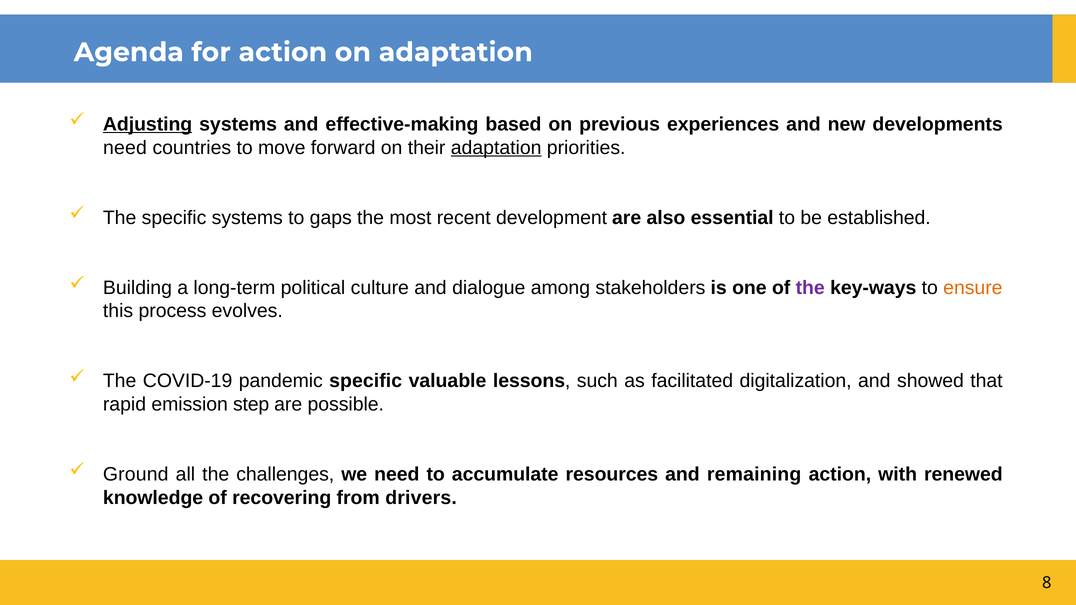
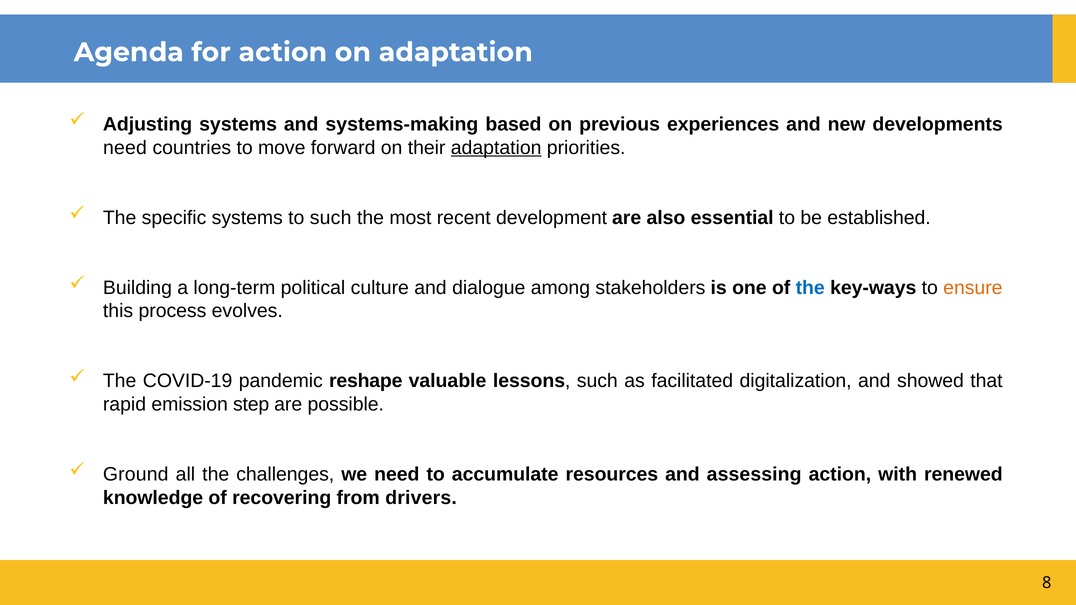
Adjusting underline: present -> none (148, 124)
effective-making: effective-making -> systems-making (402, 124)
to gaps: gaps -> such (331, 218)
the colour: purple -> blue (810, 288)
pandemic specific: specific -> reshape (366, 381)
remaining: remaining -> assessing (754, 474)
